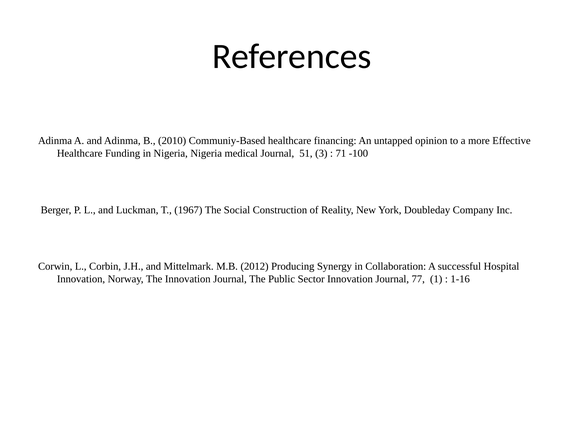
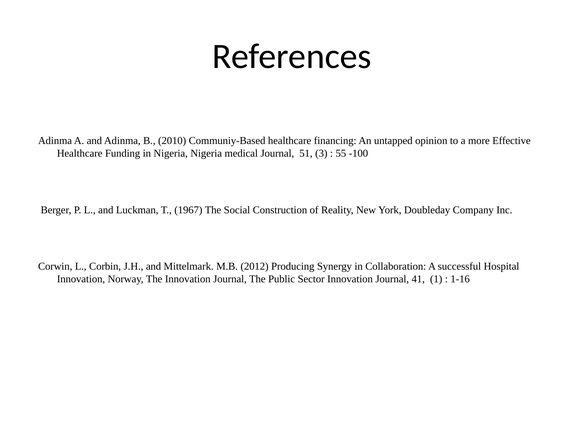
71: 71 -> 55 (341, 153)
77: 77 -> 41 (418, 279)
